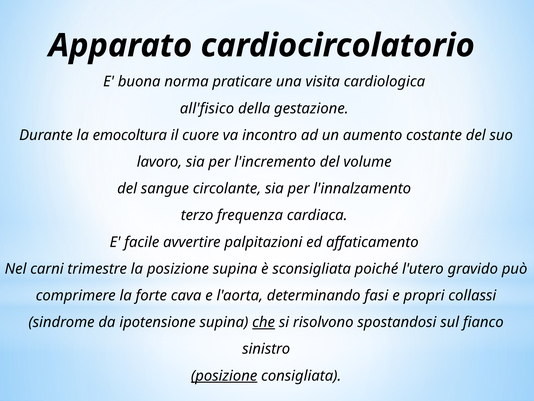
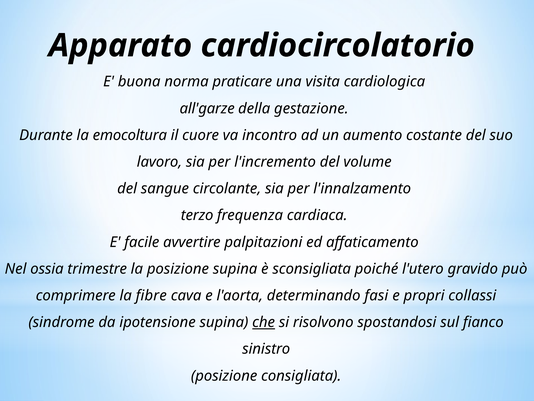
all'fisico: all'fisico -> all'garze (207, 108)
carni: carni -> ossia (47, 269)
forte: forte -> fibre (151, 295)
posizione underline: present -> none (224, 375)
